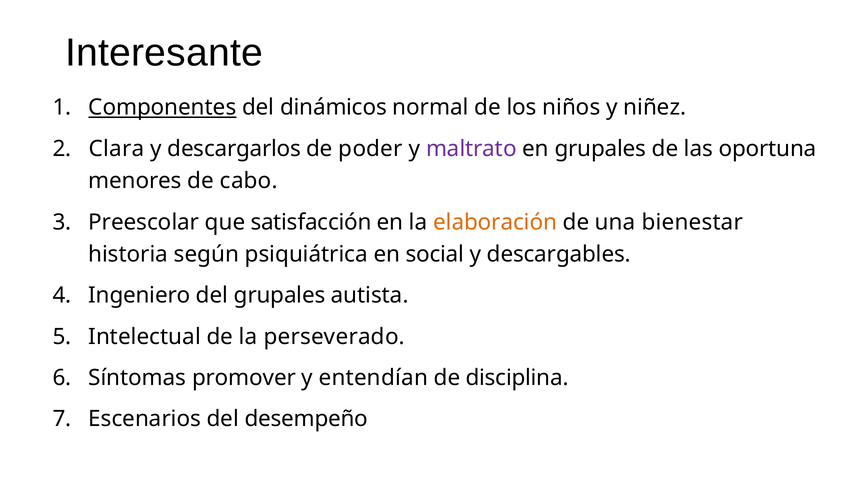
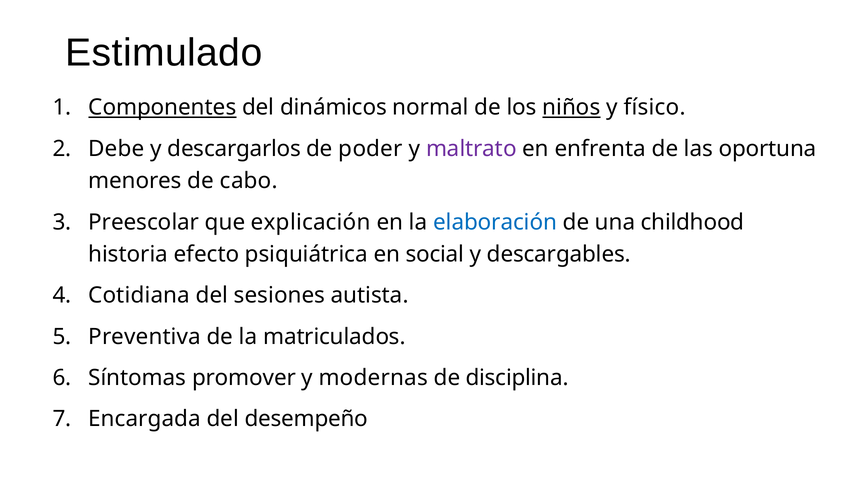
Interesante: Interesante -> Estimulado (164, 53)
niños underline: none -> present (571, 108)
niñez: niñez -> físico (655, 108)
Clara: Clara -> Debe (116, 149)
en grupales: grupales -> enfrenta (600, 149)
satisfacción: satisfacción -> explicación (311, 222)
elaboración colour: orange -> blue (495, 222)
bienestar: bienestar -> childhood (693, 222)
según: según -> efecto (207, 255)
Ingeniero: Ingeniero -> Cotidiana (139, 296)
del grupales: grupales -> sesiones (280, 296)
Intelectual: Intelectual -> Preventiva (145, 337)
perseverado: perseverado -> matriculados (334, 337)
entendían: entendían -> modernas (373, 378)
Escenarios: Escenarios -> Encargada (145, 419)
